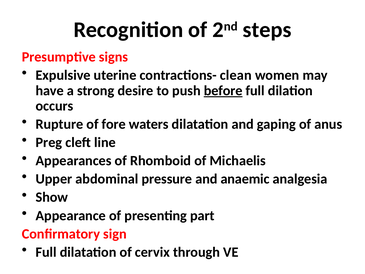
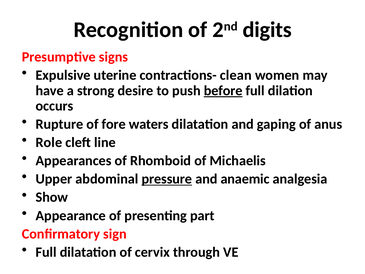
steps: steps -> digits (267, 30)
Preg: Preg -> Role (49, 142)
pressure underline: none -> present (167, 179)
